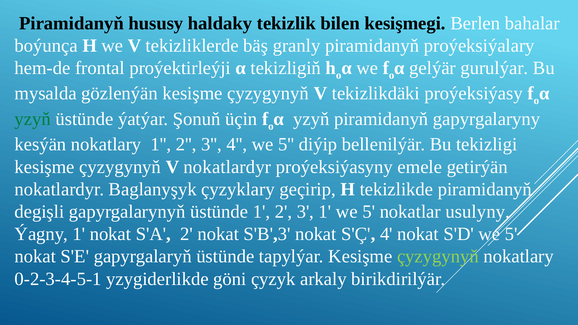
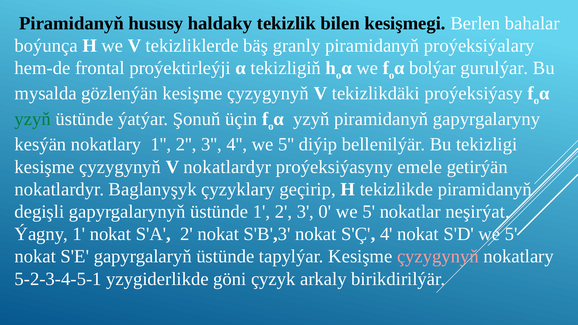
gelýär: gelýär -> bolýar (433, 68)
3 1: 1 -> 0 (325, 212)
usulyny: usulyny -> neşirýat (478, 212)
çyzygynyň colour: light green -> pink (438, 257)
0-2-3-4-5-1: 0-2-3-4-5-1 -> 5-2-3-4-5-1 (58, 279)
